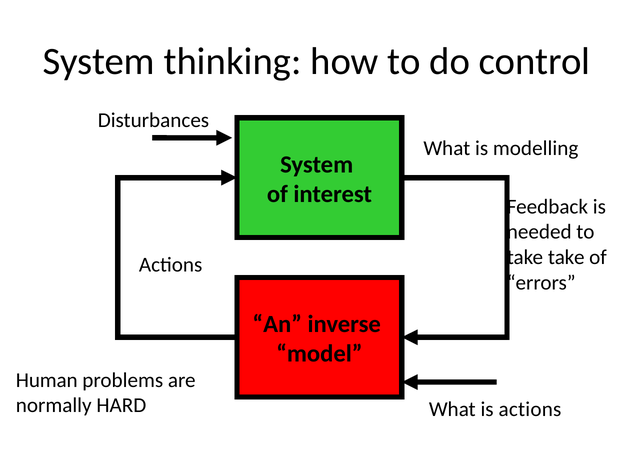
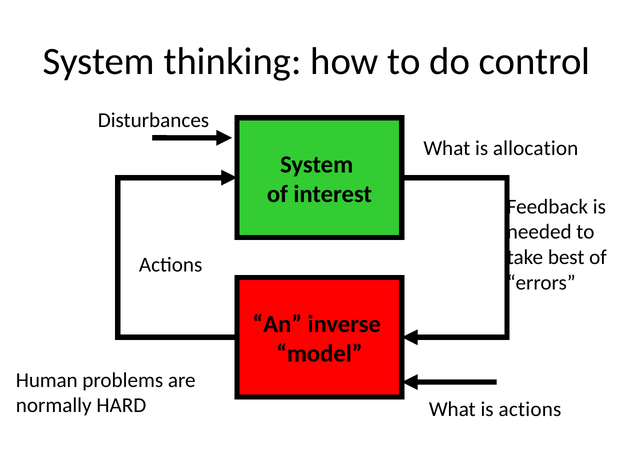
modelling: modelling -> allocation (536, 149)
take take: take -> best (566, 258)
